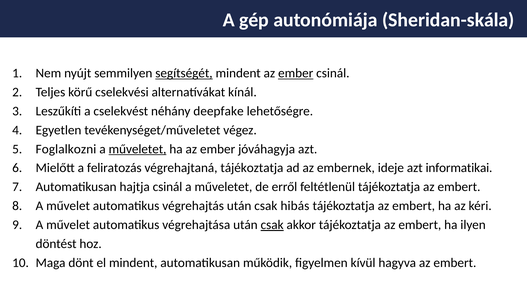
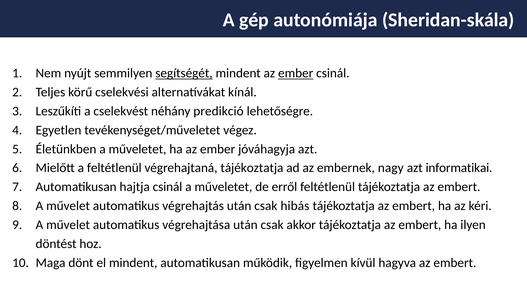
deepfake: deepfake -> predikció (218, 111)
Foglalkozni: Foglalkozni -> Életünkben (66, 149)
műveletet underline: present -> none (138, 149)
a feliratozás: feliratozás -> feltétlenül (114, 168)
ideje: ideje -> nagy (391, 168)
csak underline: present -> none (272, 225)
